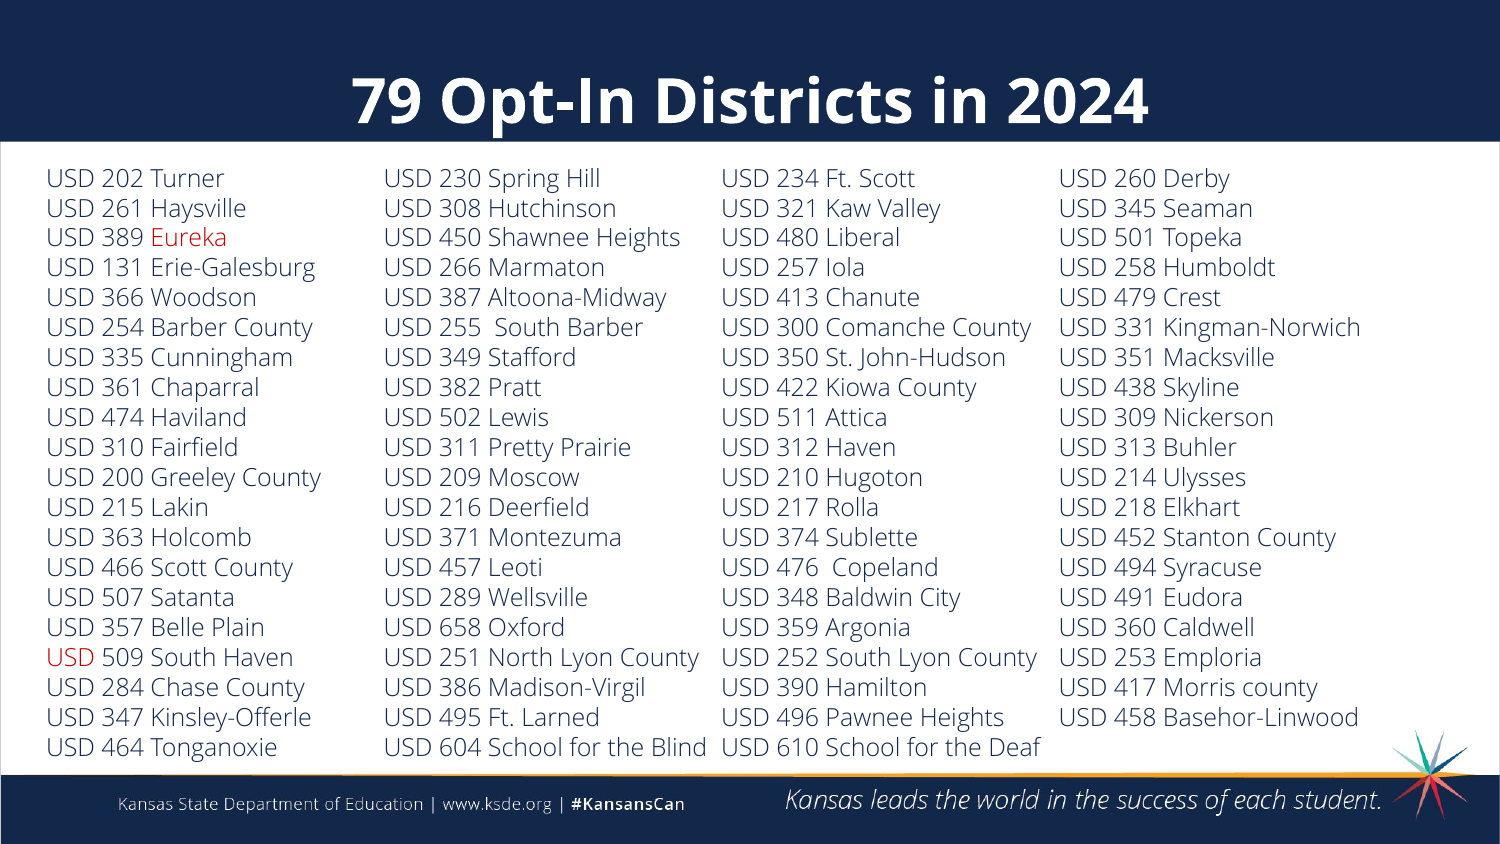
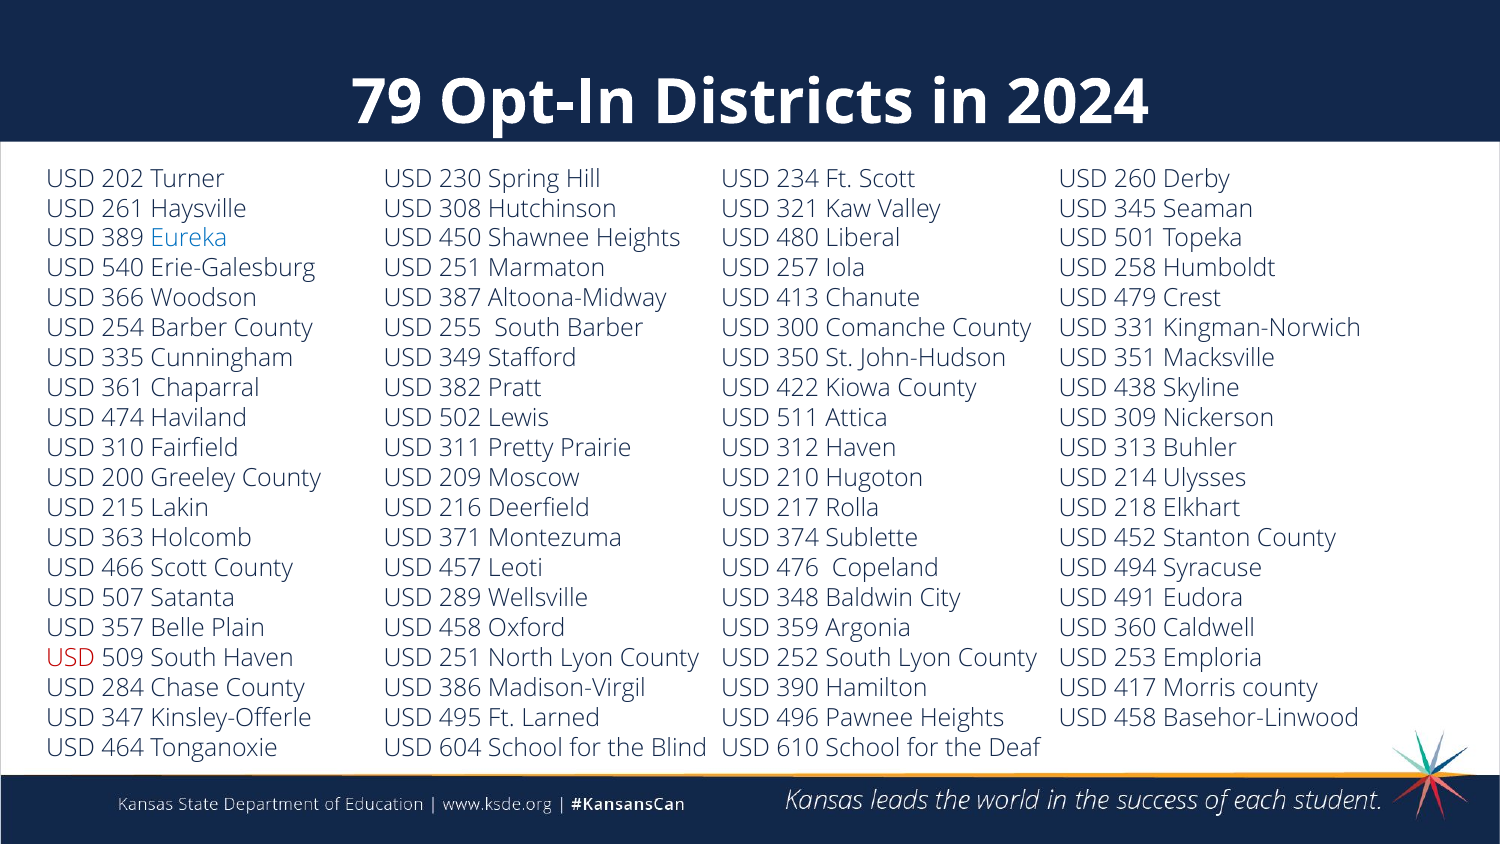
Eureka colour: red -> blue (189, 239)
131: 131 -> 540 (123, 269)
Erie-Galesburg USD 266: 266 -> 251 (460, 269)
Plain USD 658: 658 -> 458 (460, 628)
